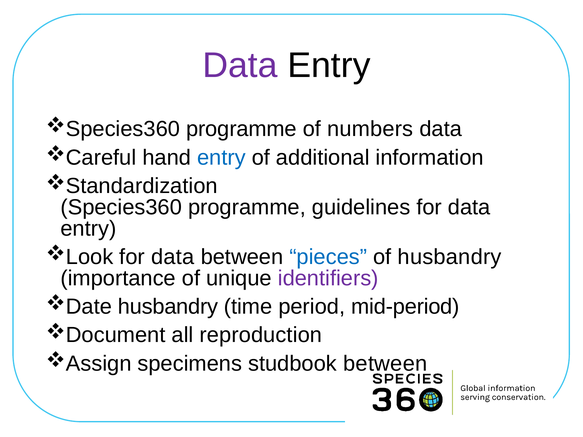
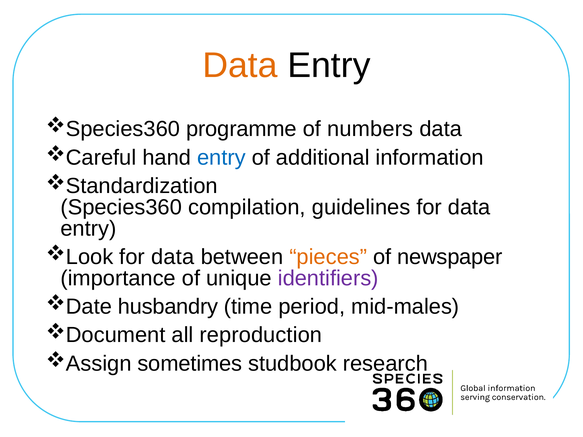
Data colour: purple -> orange (240, 65)
Species360 programme: programme -> compilation (247, 207)
pieces colour: blue -> orange (328, 257)
of husbandry: husbandry -> newspaper (450, 257)
mid-period: mid-period -> mid-males (405, 307)
specimens: specimens -> sometimes (190, 364)
studbook between: between -> research (385, 364)
